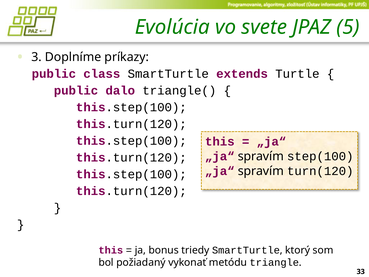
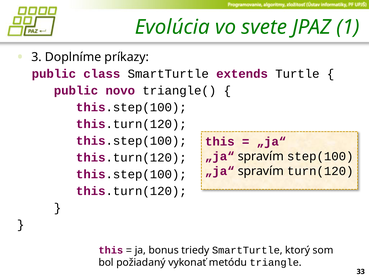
5: 5 -> 1 (348, 27)
dalo: dalo -> novo (120, 91)
